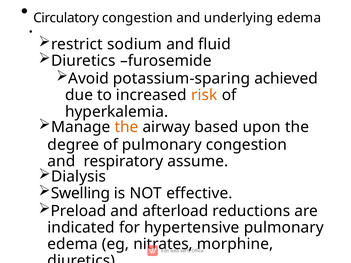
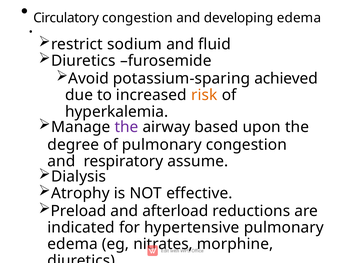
underlying: underlying -> developing (239, 18)
the colour: orange -> purple (126, 127)
Swelling: Swelling -> Atrophy (80, 193)
